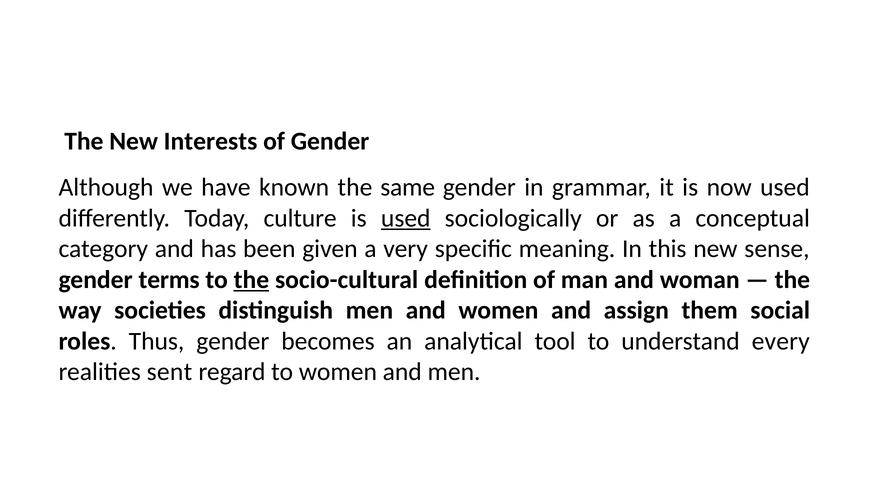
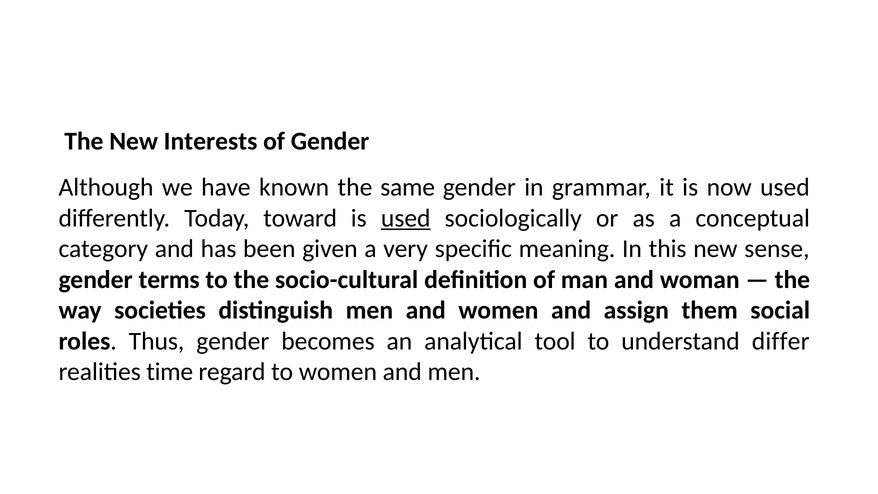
culture: culture -> toward (300, 218)
the underline: present -> none (251, 279)
every: every -> differ (781, 341)
sent: sent -> time (170, 372)
